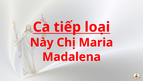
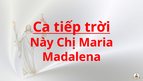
loại: loại -> trời (97, 27)
